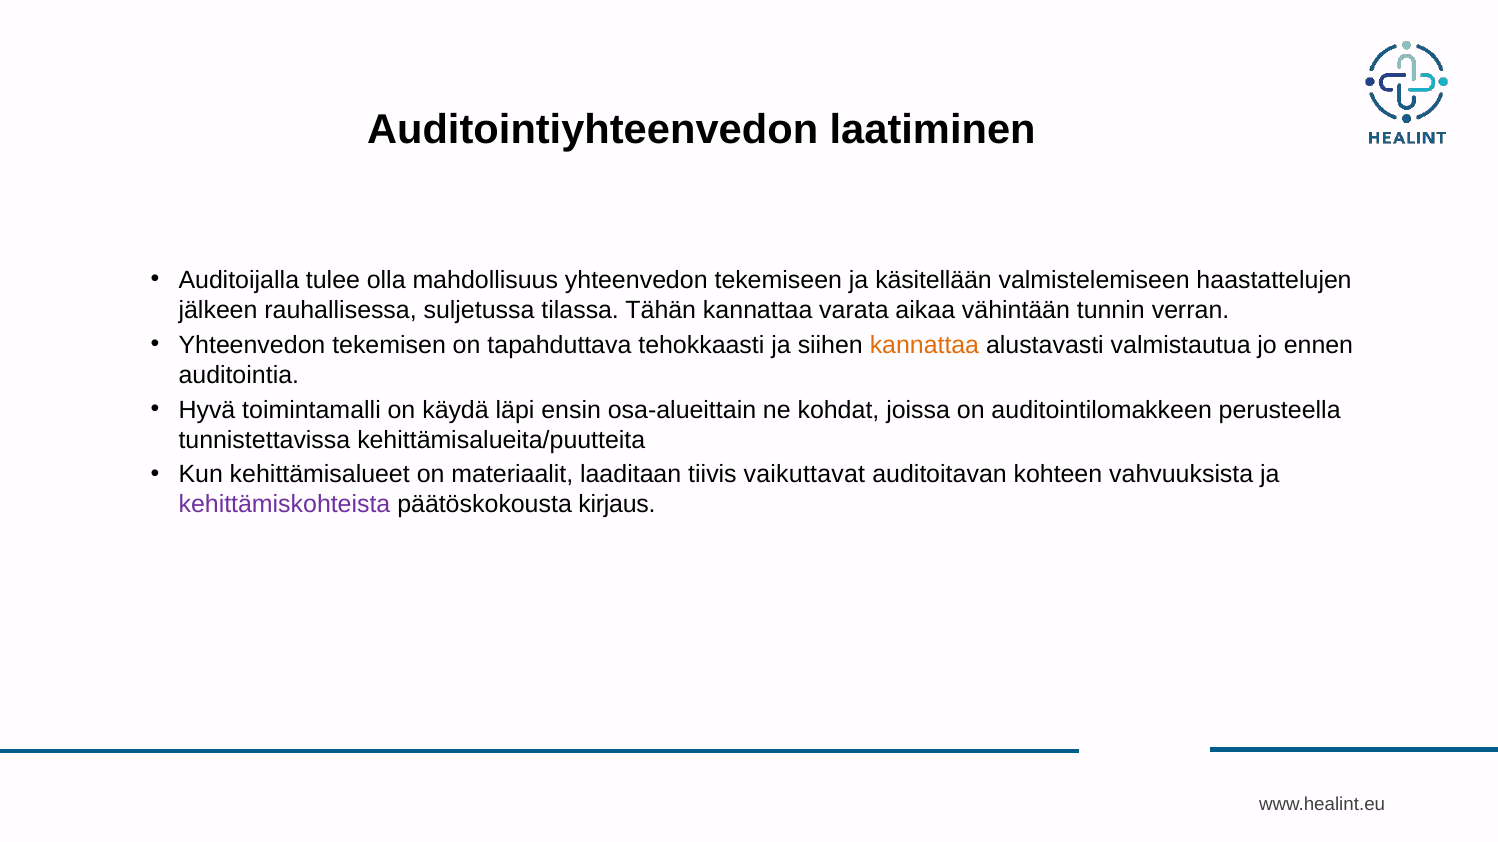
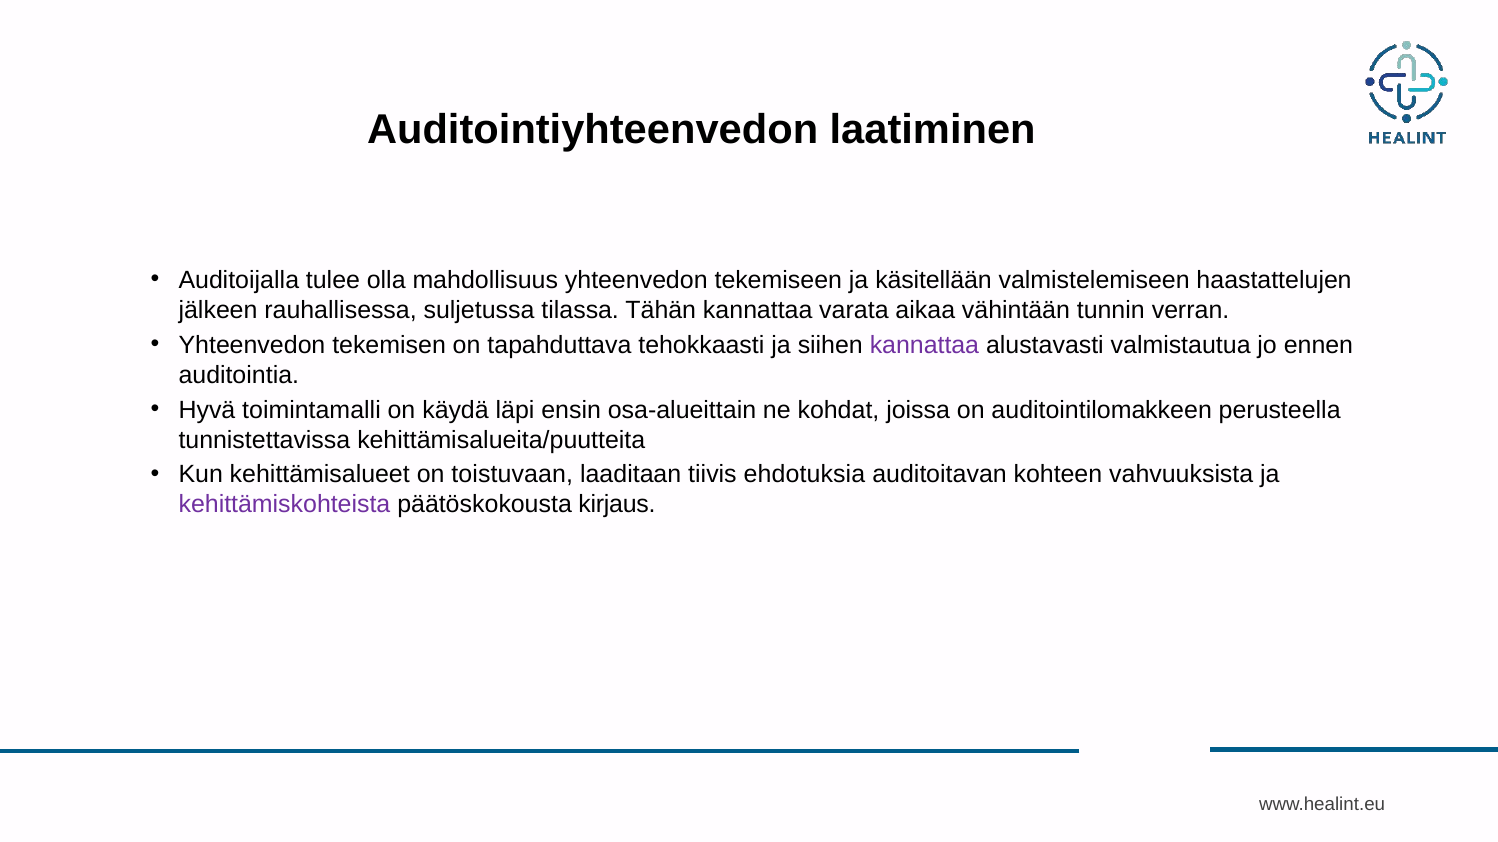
kannattaa colour: orange -> purple (924, 345)
materiaalit: materiaalit -> toistuvaan (512, 475)
vaikuttavat: vaikuttavat -> ehdotuksia (804, 475)
